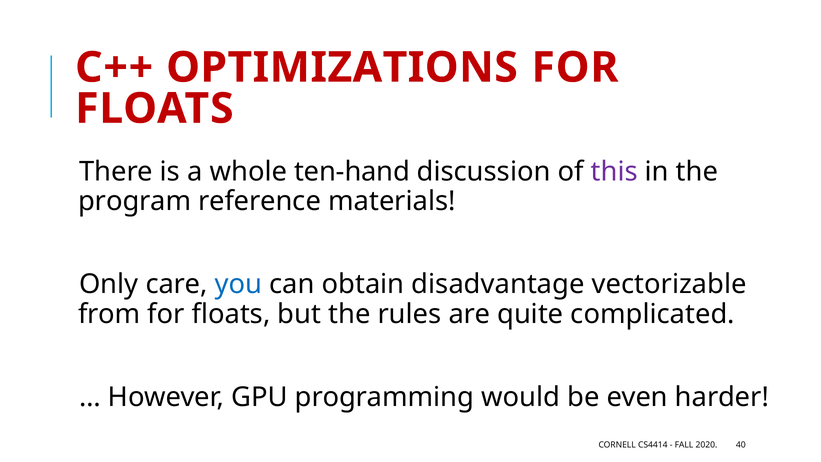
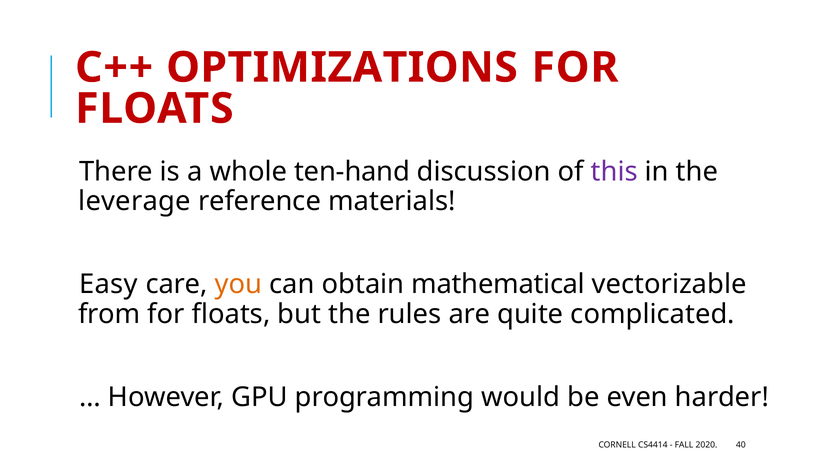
program: program -> leverage (135, 201)
Only: Only -> Easy (109, 284)
you colour: blue -> orange (238, 284)
disadvantage: disadvantage -> mathematical (498, 284)
